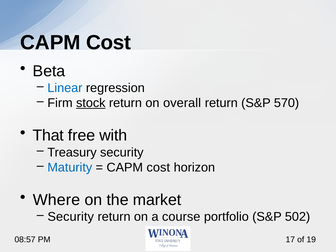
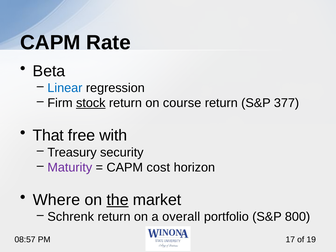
Cost: Cost -> Rate (108, 43)
overall: overall -> course (182, 103)
570: 570 -> 377 (287, 103)
Maturity colour: blue -> purple (70, 168)
the underline: none -> present (118, 200)
Security: Security -> Schrenk (71, 217)
course: course -> overall (181, 217)
502: 502 -> 800 (298, 217)
